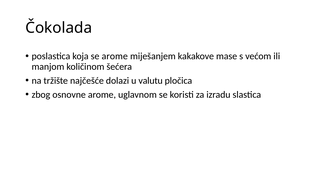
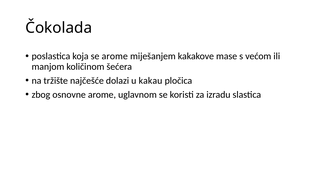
valutu: valutu -> kakau (150, 81)
